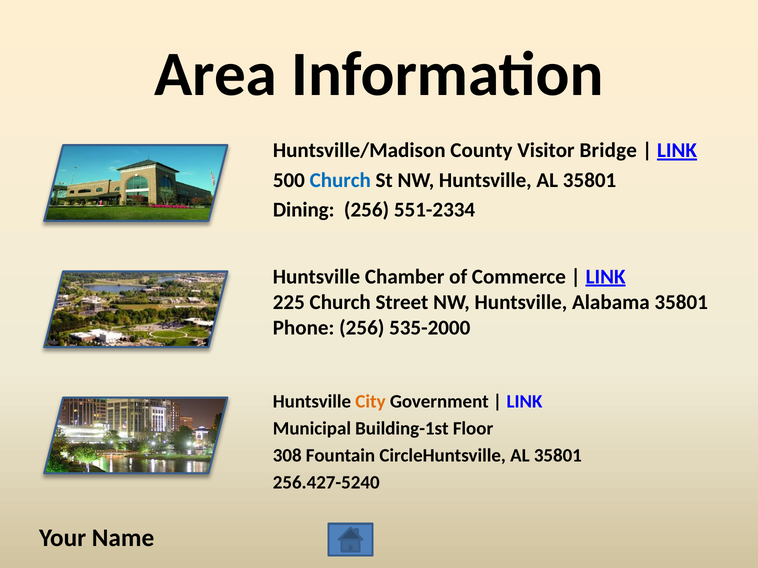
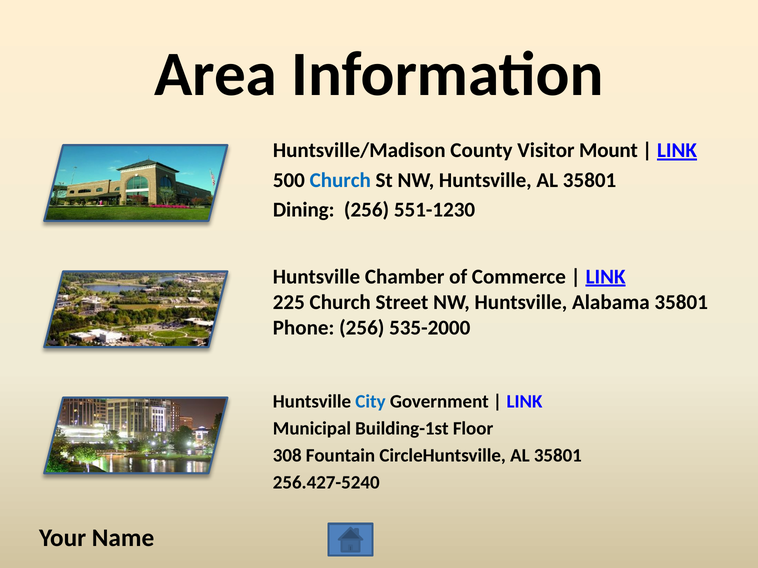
Bridge: Bridge -> Mount (608, 151)
551-2334: 551-2334 -> 551-1230 (435, 210)
City colour: orange -> blue (370, 402)
